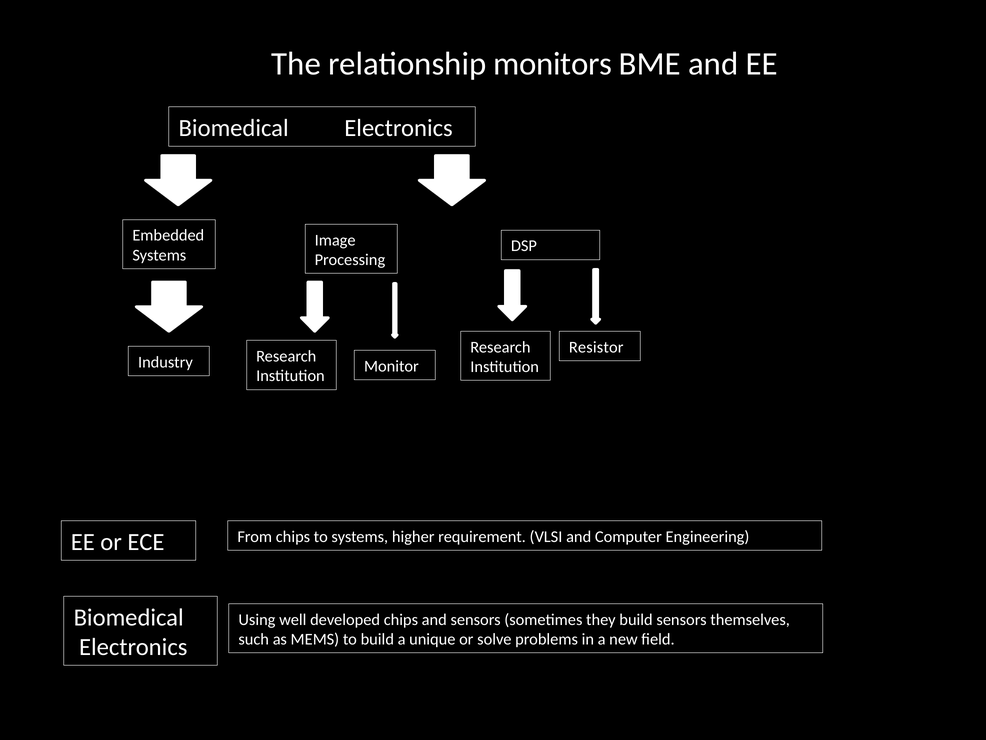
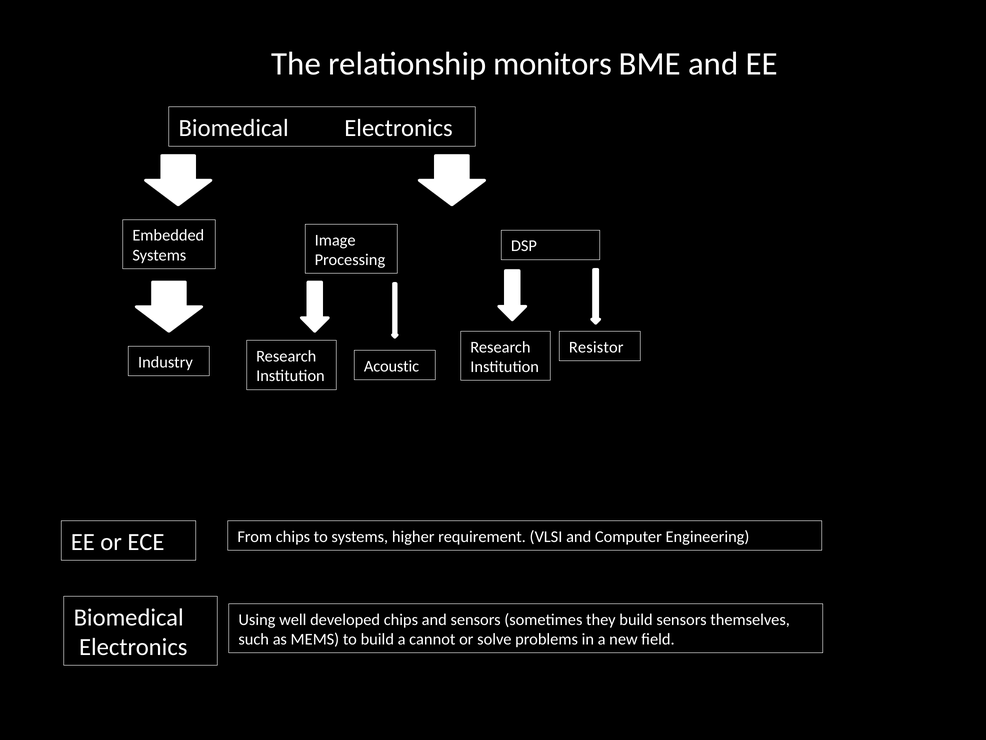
Monitor: Monitor -> Acoustic (391, 366)
unique: unique -> cannot (432, 639)
